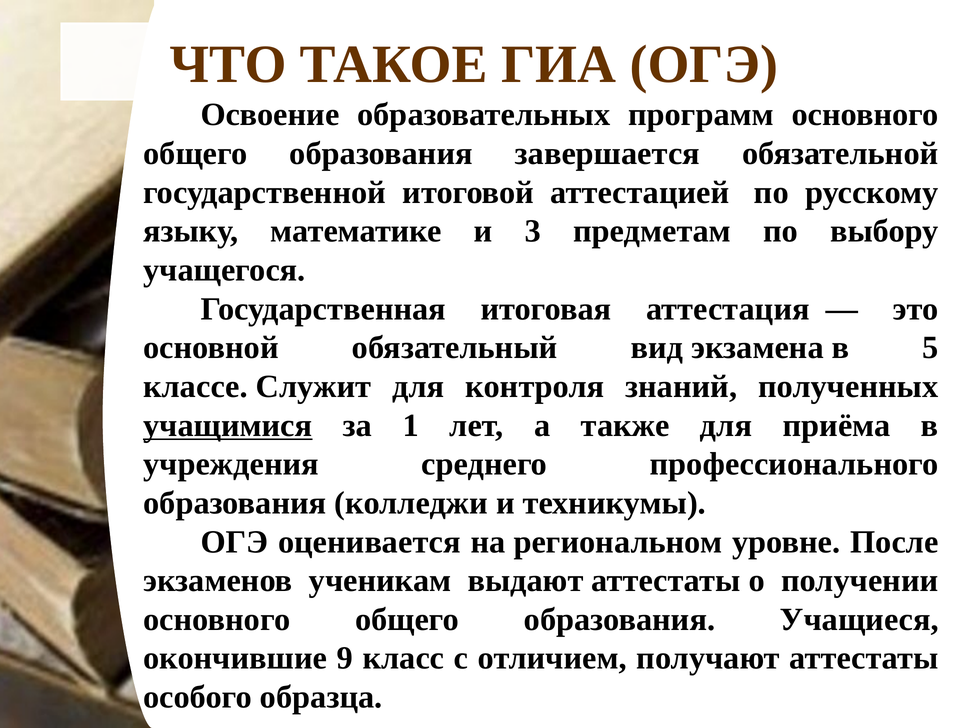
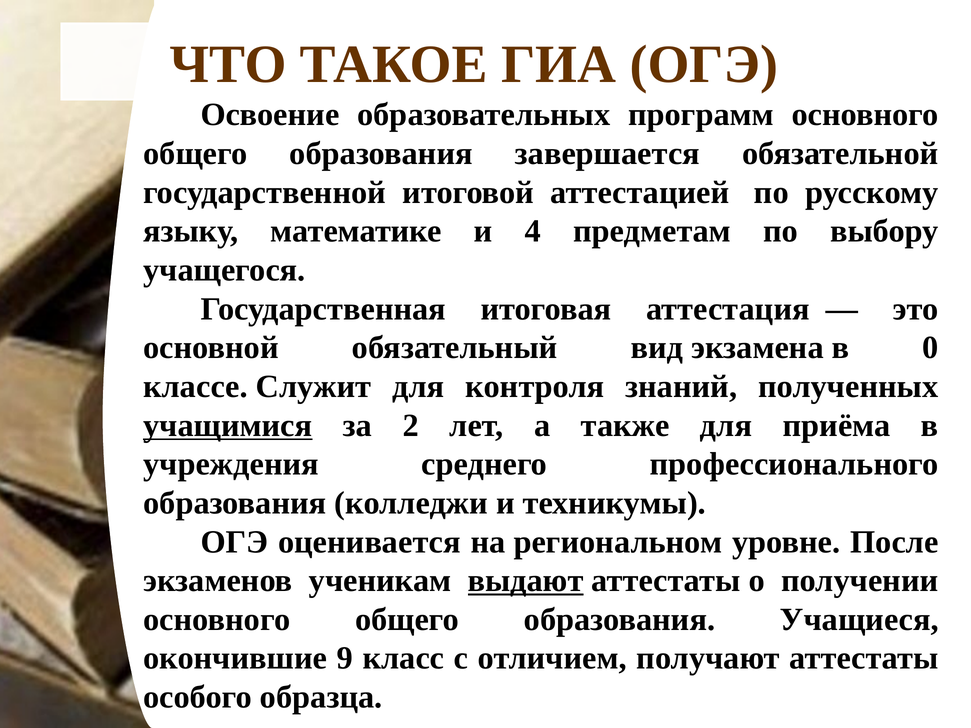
3: 3 -> 4 (533, 231)
5: 5 -> 0 (931, 348)
1: 1 -> 2 (411, 426)
выдают underline: none -> present (526, 581)
